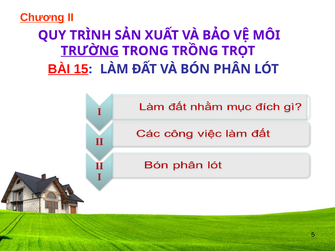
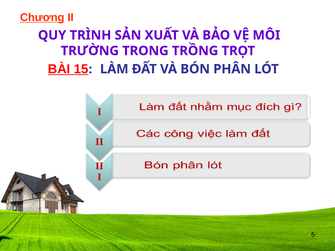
TRƯỜNG underline: present -> none (90, 51)
